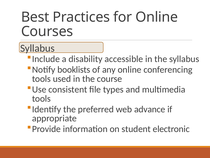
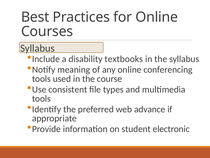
accessible: accessible -> textbooks (124, 59)
booklists: booklists -> meaning (74, 70)
